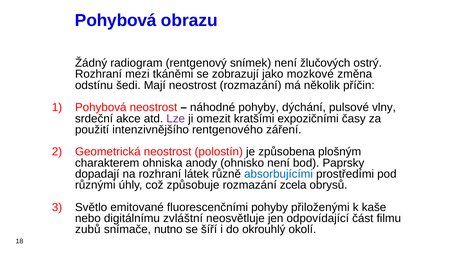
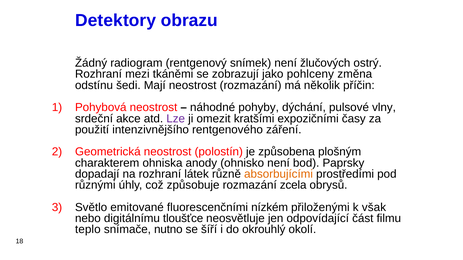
Pohybová: Pohybová -> Detektory (116, 21)
mozkové: mozkové -> pohlceny (310, 74)
absorbujícími colour: blue -> orange (279, 174)
fluorescenčními pohyby: pohyby -> nízkém (270, 208)
kaše: kaše -> však (374, 208)
zvláštní: zvláštní -> tloušťce (183, 219)
zubů: zubů -> teplo (88, 230)
